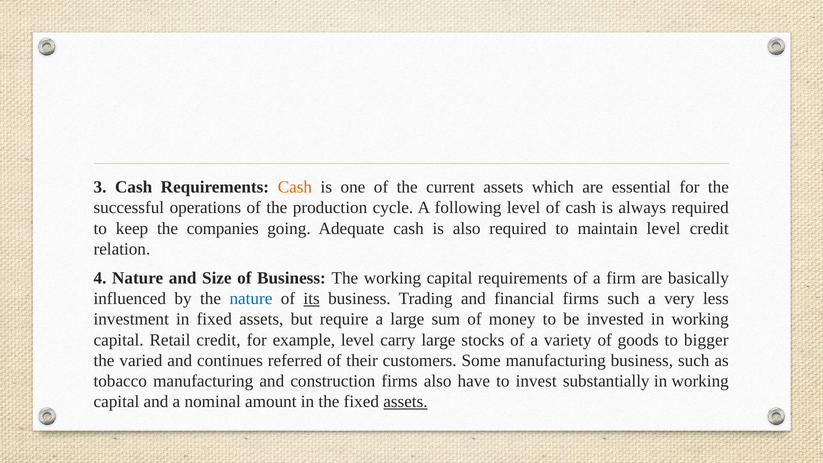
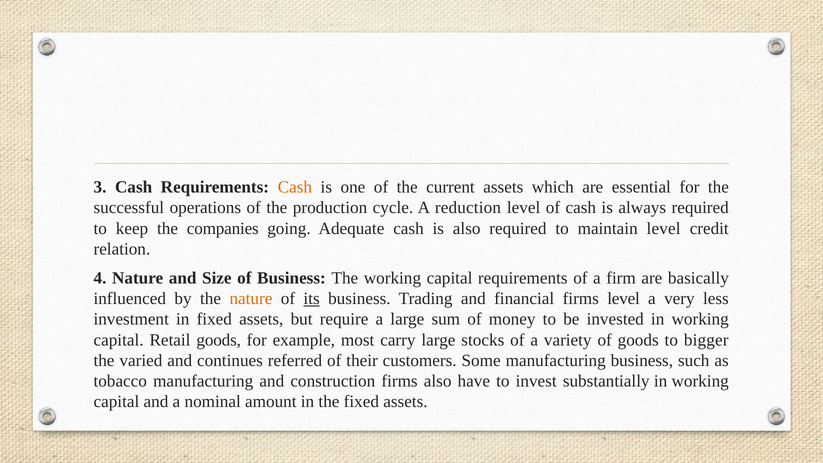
following: following -> reduction (468, 208)
nature colour: blue -> orange (251, 299)
firms such: such -> level (624, 299)
Retail credit: credit -> goods (219, 340)
example level: level -> most (358, 340)
assets underline: present -> none (405, 402)
